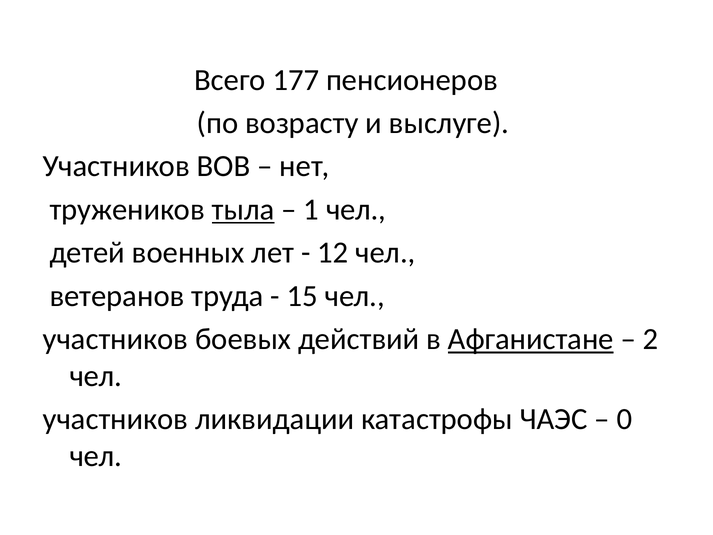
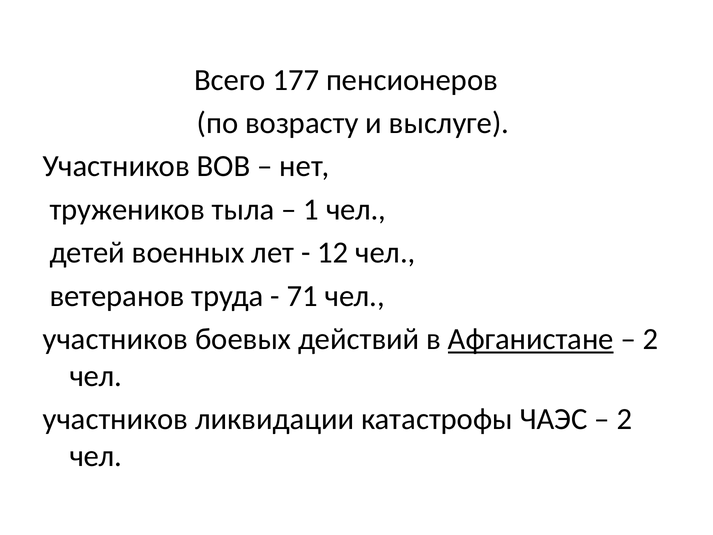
тыла underline: present -> none (243, 209)
15: 15 -> 71 (302, 296)
0: 0 -> 2 (624, 419)
